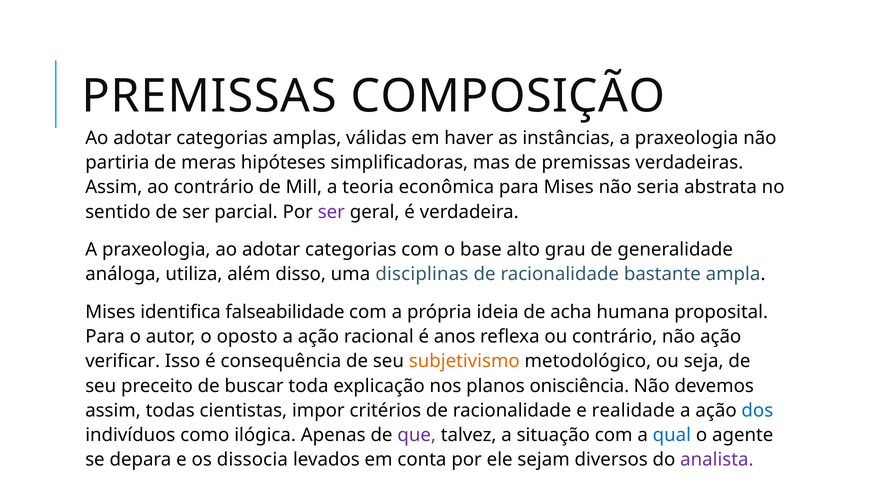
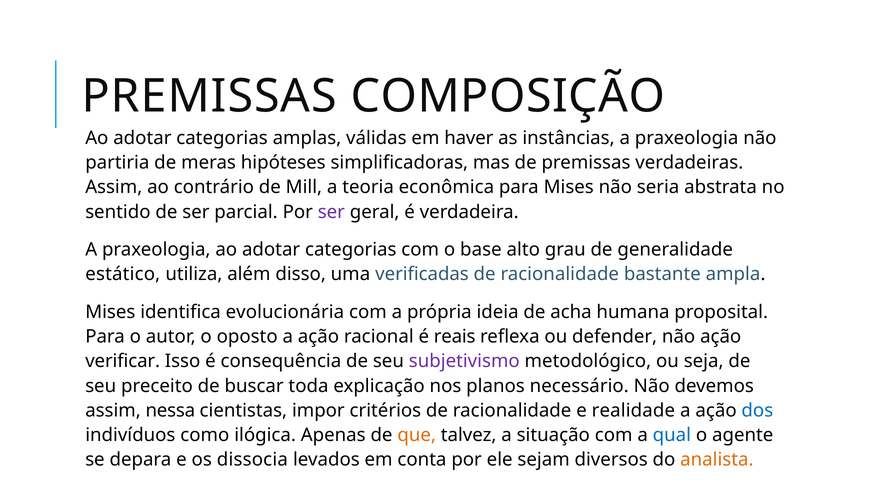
análoga: análoga -> estático (123, 274)
disciplinas: disciplinas -> verificadas (422, 274)
falseabilidade: falseabilidade -> evolucionária (285, 312)
anos: anos -> reais (455, 336)
ou contrário: contrário -> defender (615, 336)
subjetivismo colour: orange -> purple (464, 361)
onisciência: onisciência -> necessário (579, 385)
todas: todas -> nessa (170, 410)
que colour: purple -> orange (417, 435)
analista colour: purple -> orange (717, 459)
